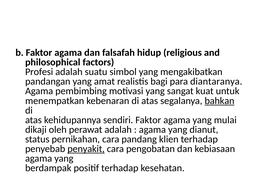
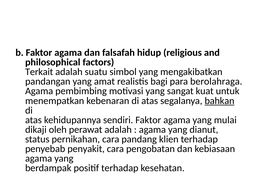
Profesi: Profesi -> Terkait (39, 72)
diantaranya: diantaranya -> berolahraga (216, 82)
penyakit underline: present -> none (86, 149)
